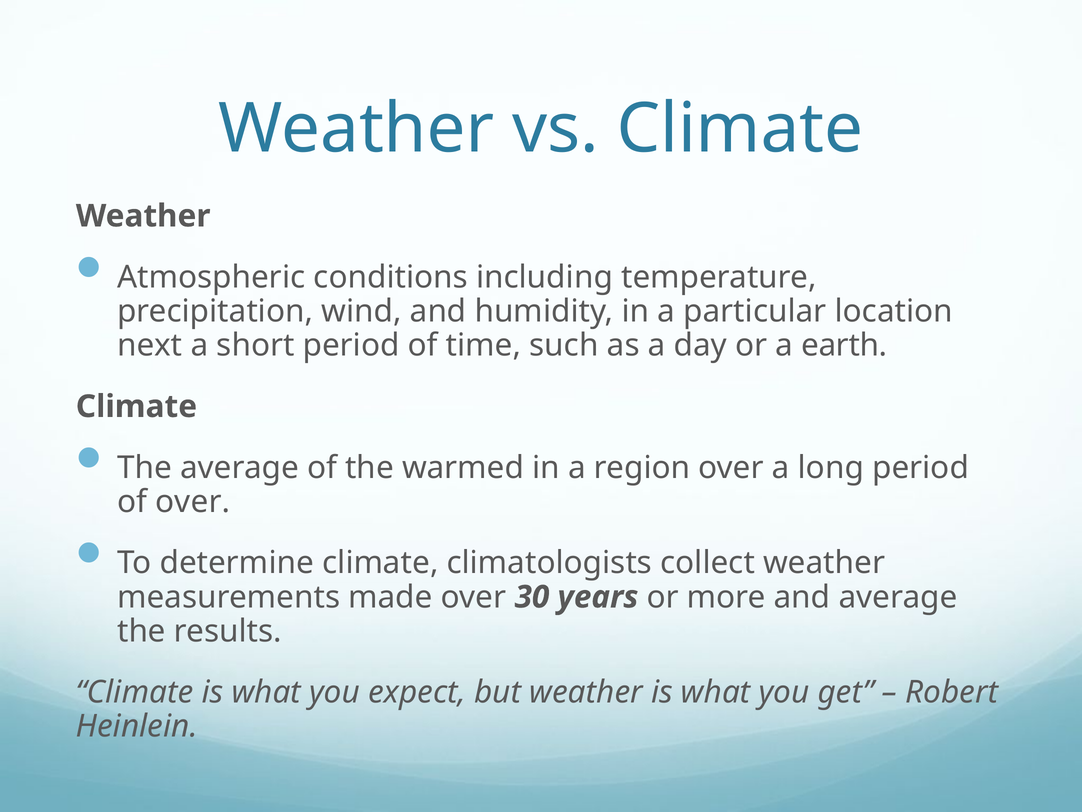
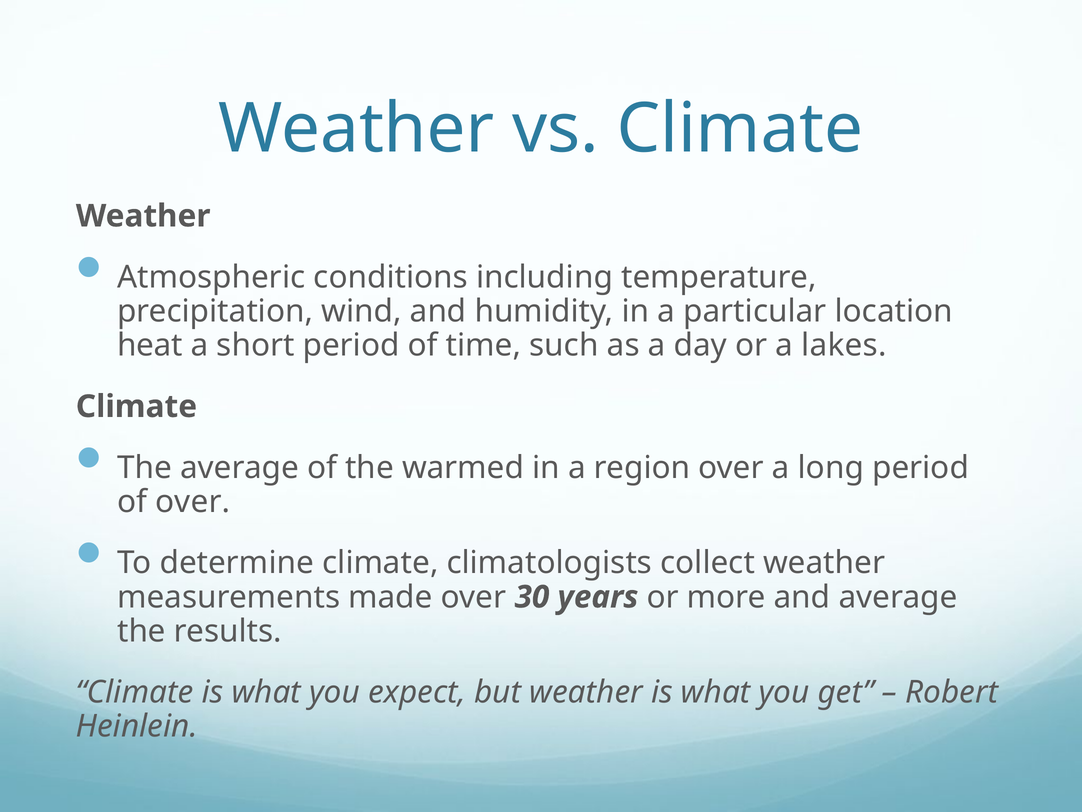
next: next -> heat (150, 345)
earth: earth -> lakes (844, 345)
